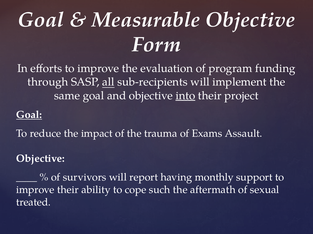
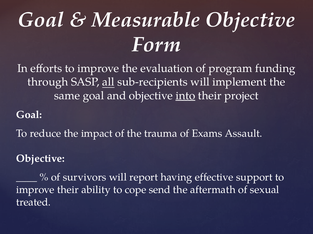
Goal underline: present -> none (29, 115)
monthly: monthly -> effective (214, 178)
such: such -> send (160, 190)
